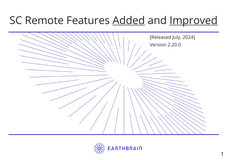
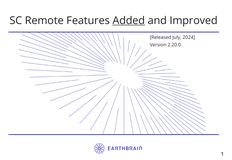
Improved underline: present -> none (194, 21)
